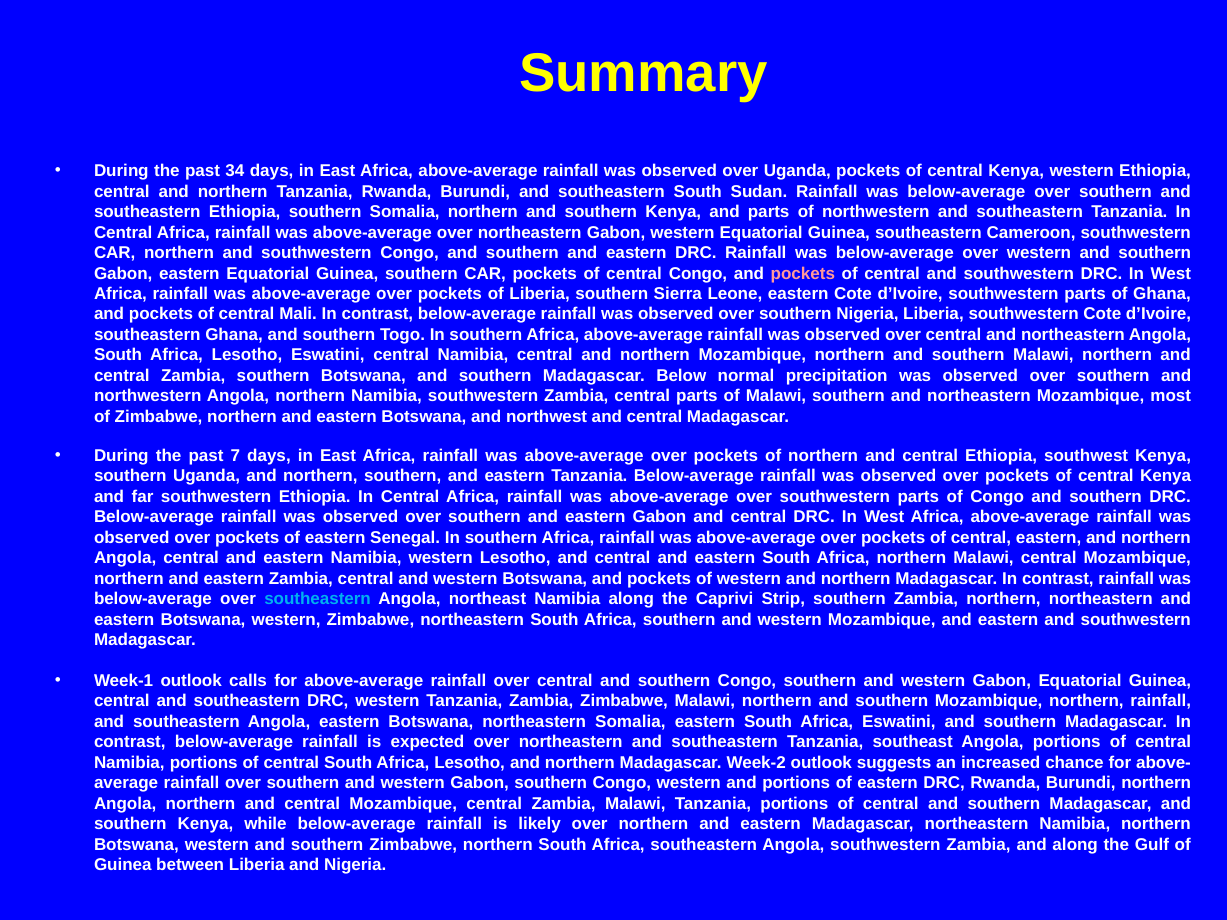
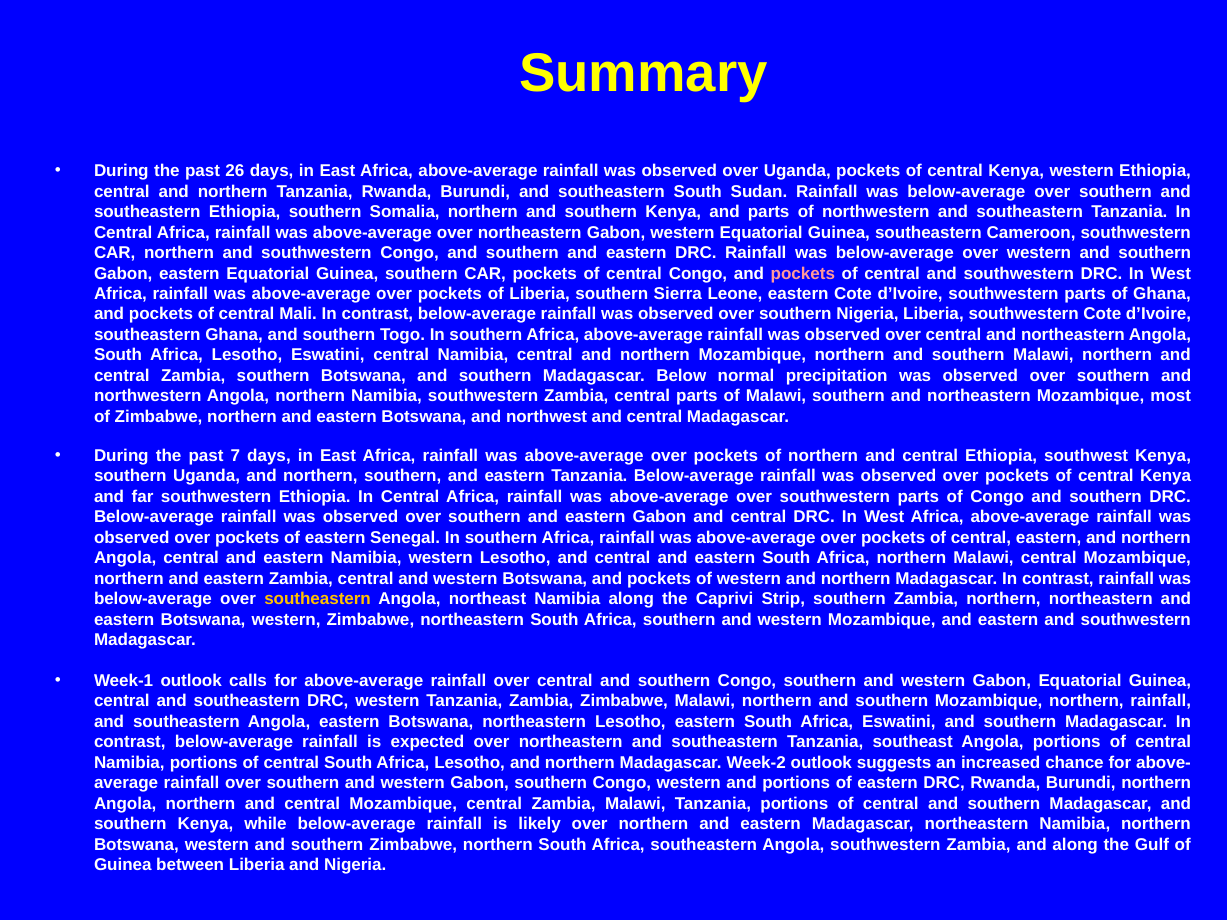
34: 34 -> 26 (235, 171)
southeastern colour: light blue -> yellow (318, 599)
northeastern Somalia: Somalia -> Lesotho (630, 722)
